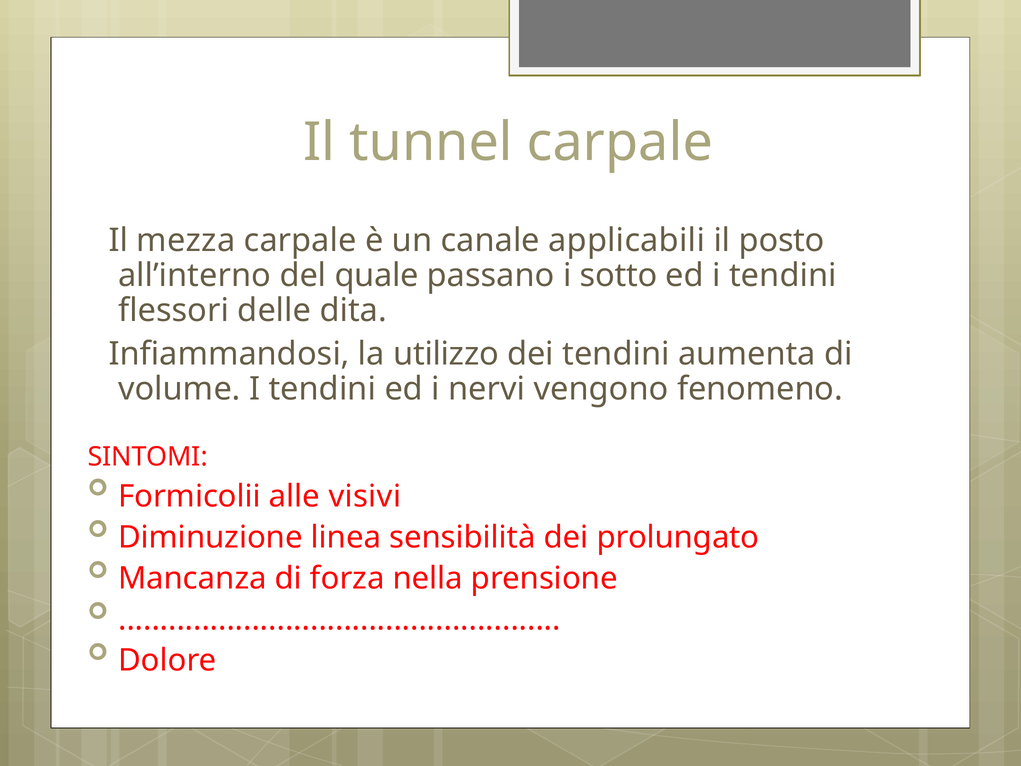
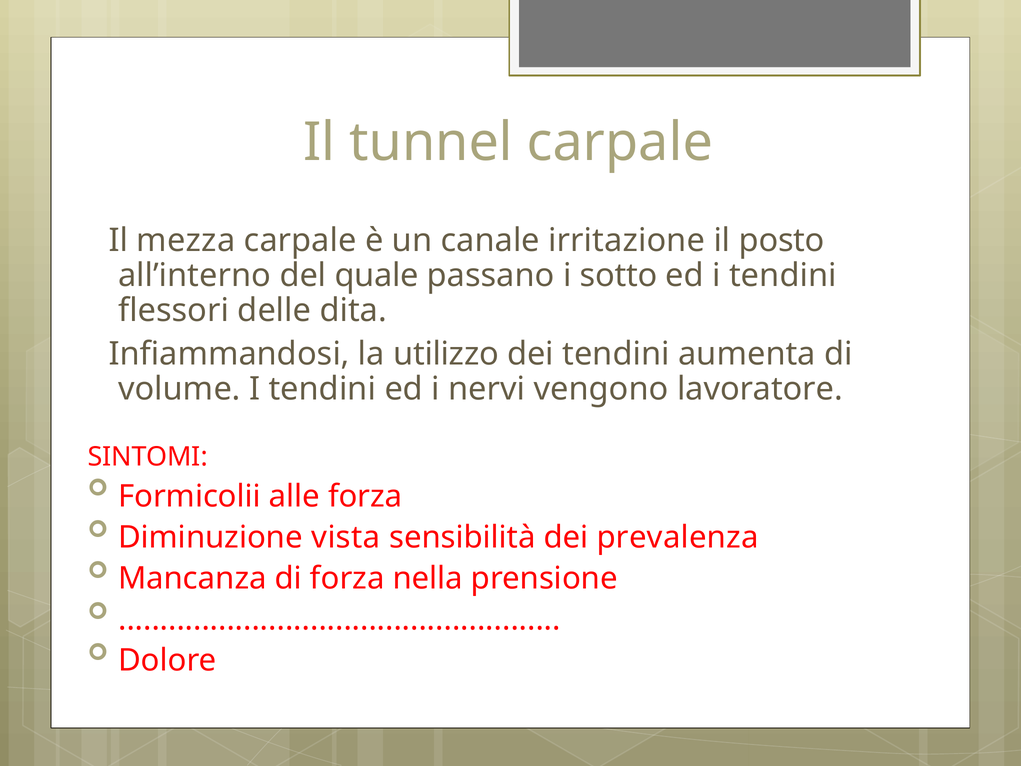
applicabili: applicabili -> irritazione (627, 240)
fenomeno: fenomeno -> lavoratore (760, 389)
alle visivi: visivi -> forza (365, 496)
linea: linea -> vista (346, 537)
prolungato: prolungato -> prevalenza (678, 537)
